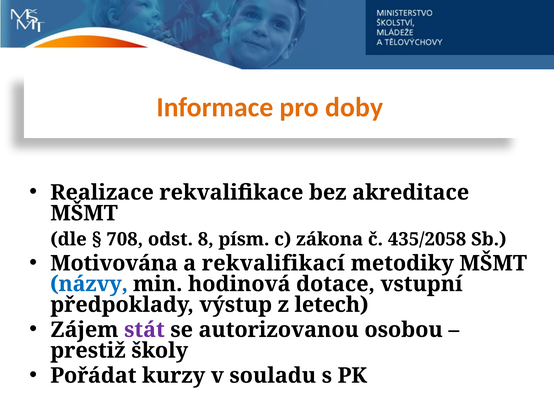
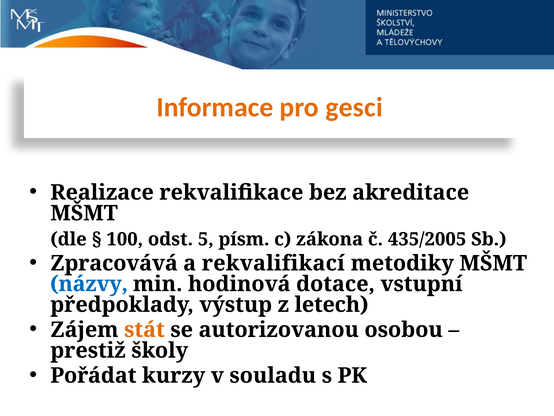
doby: doby -> gesci (354, 107)
708: 708 -> 100 (125, 239)
8: 8 -> 5 (206, 239)
435/2058: 435/2058 -> 435/2005 (427, 239)
Motivována: Motivována -> Zpracovává (114, 263)
stát colour: purple -> orange (144, 329)
